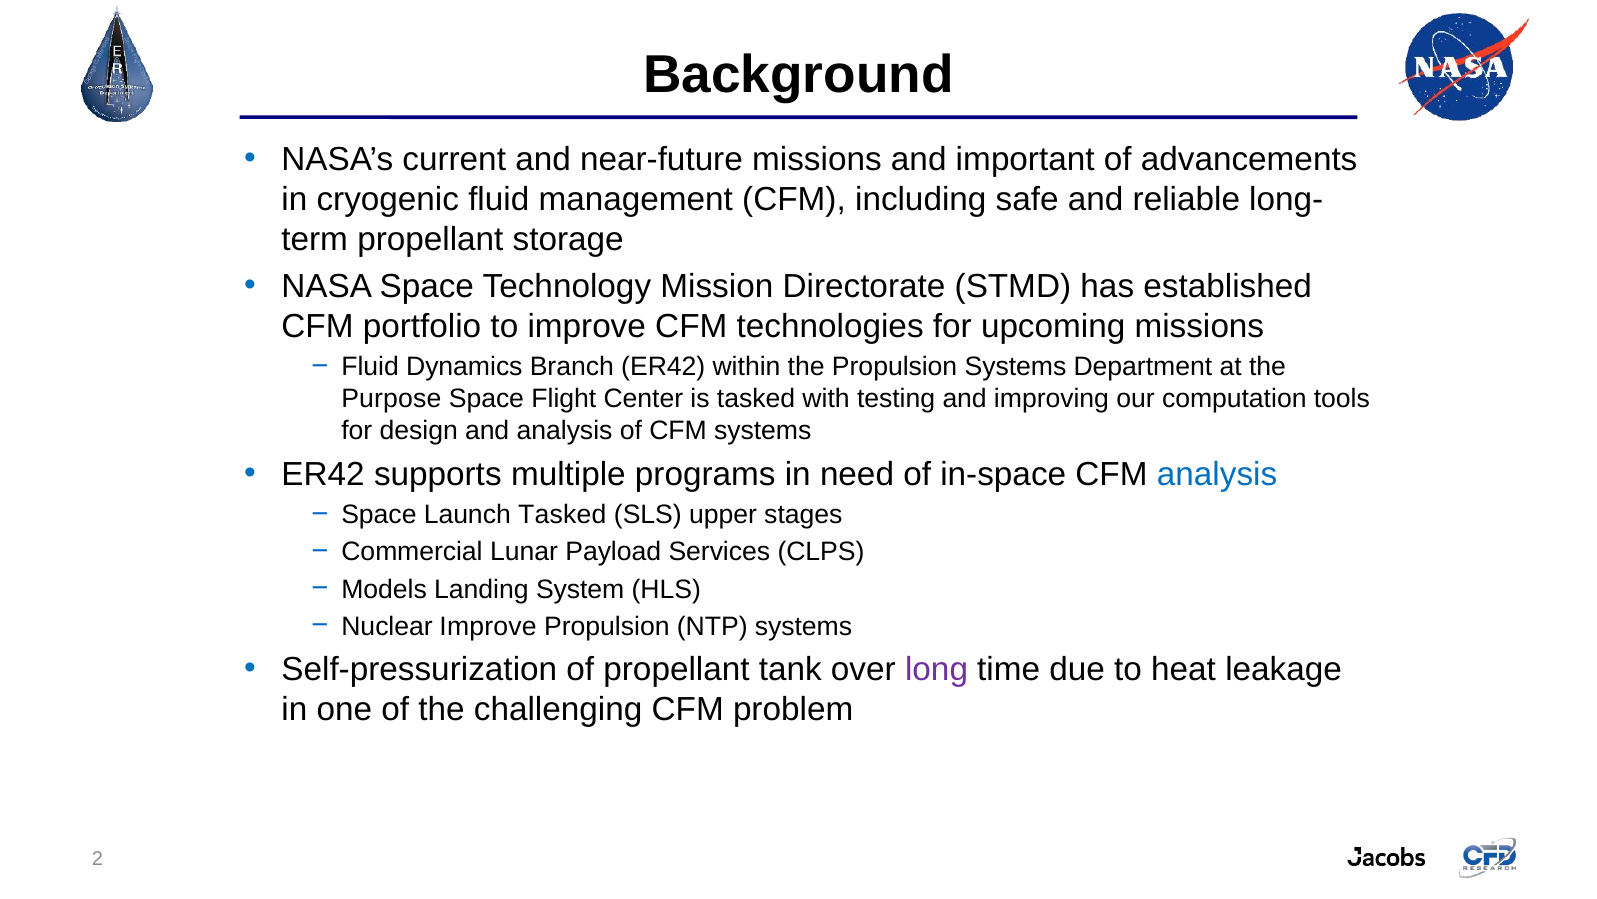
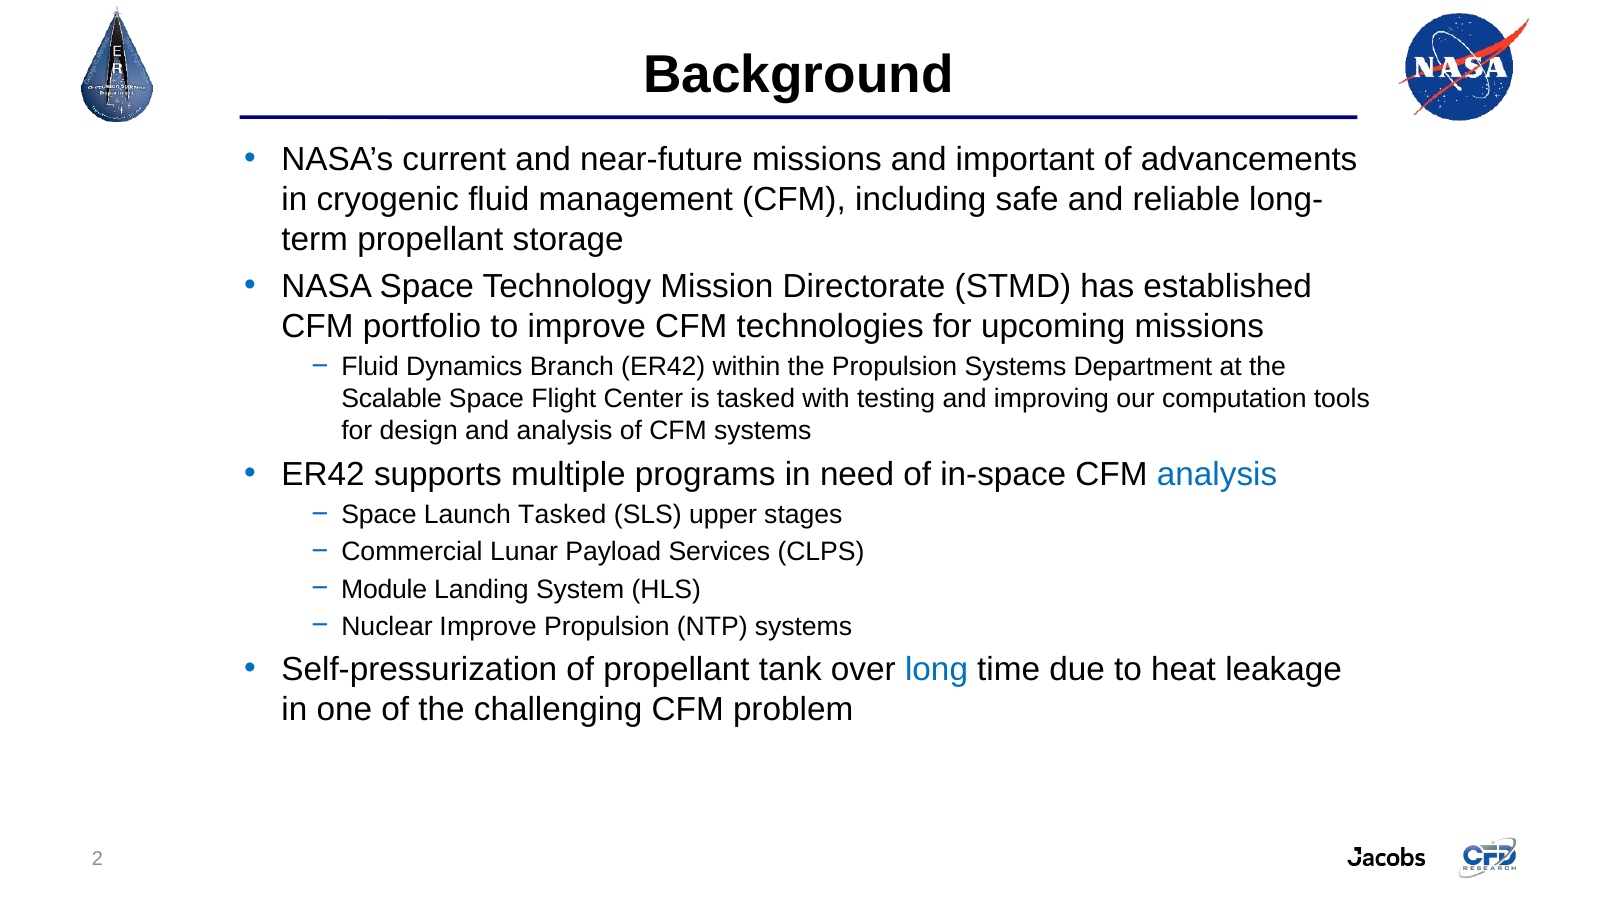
Purpose: Purpose -> Scalable (392, 399)
Models: Models -> Module (384, 589)
long colour: purple -> blue (937, 669)
